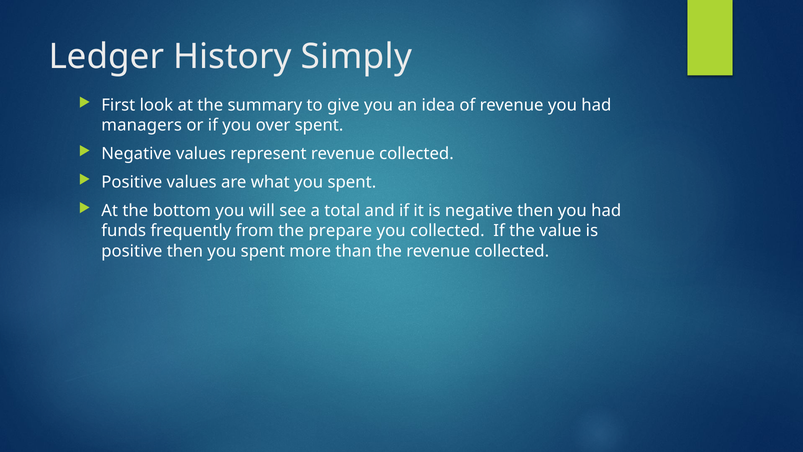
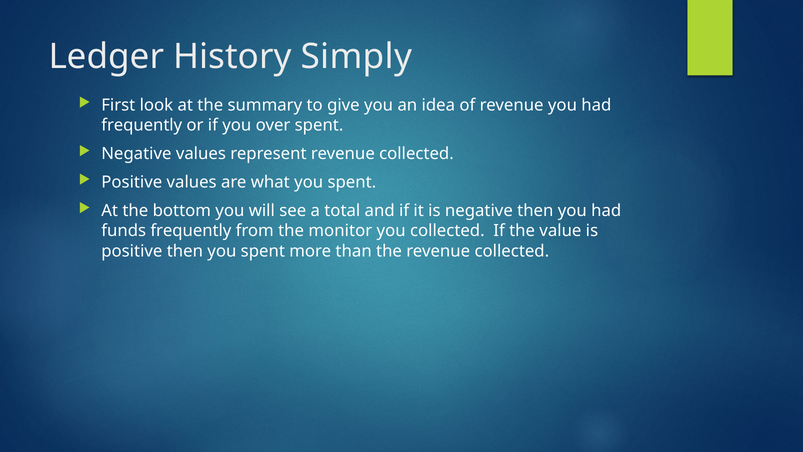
managers: managers -> frequently (142, 125)
prepare: prepare -> monitor (340, 231)
